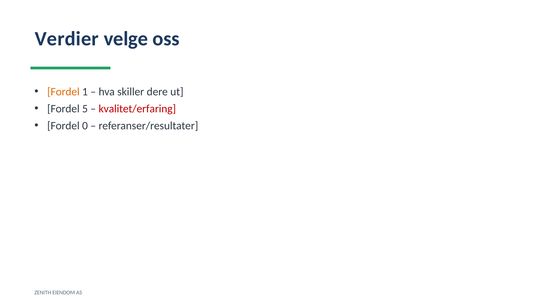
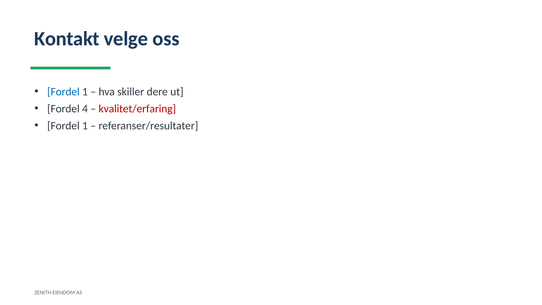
Verdier: Verdier -> Kontakt (67, 39)
Fordel colour: orange -> blue (63, 92)
5: 5 -> 4 (85, 109)
0: 0 -> 1 (85, 126)
